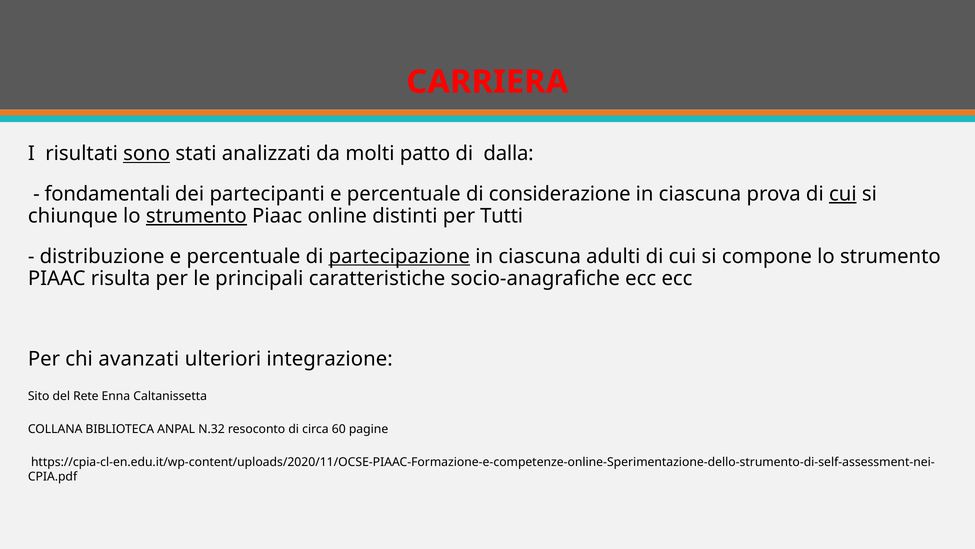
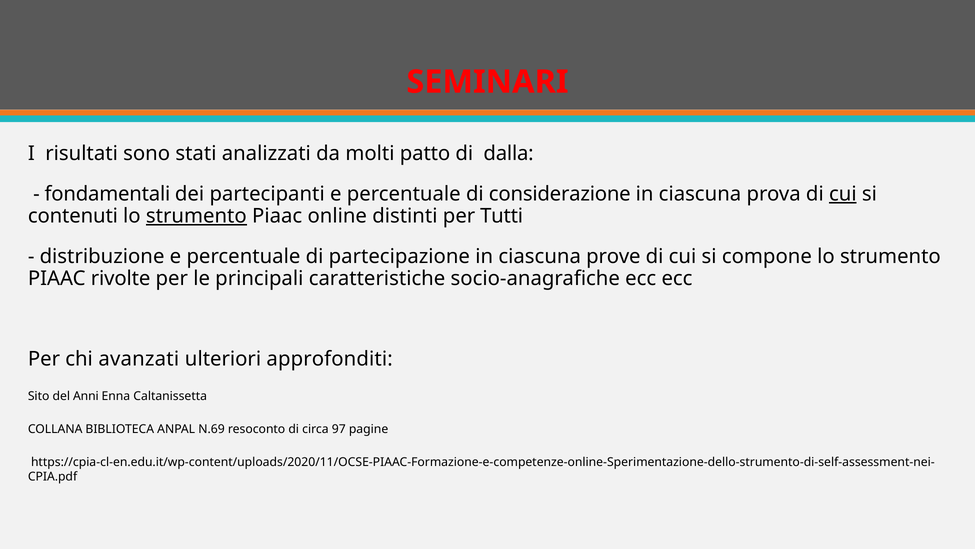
CARRIERA: CARRIERA -> SEMINARI (487, 82)
sono underline: present -> none (147, 154)
chiunque: chiunque -> contenuti (73, 216)
partecipazione underline: present -> none (399, 256)
adulti: adulti -> prove (613, 256)
risulta: risulta -> rivolte (121, 278)
integrazione: integrazione -> approfonditi (330, 359)
Rete: Rete -> Anni (86, 396)
N.32: N.32 -> N.69 (212, 429)
60: 60 -> 97 (339, 429)
